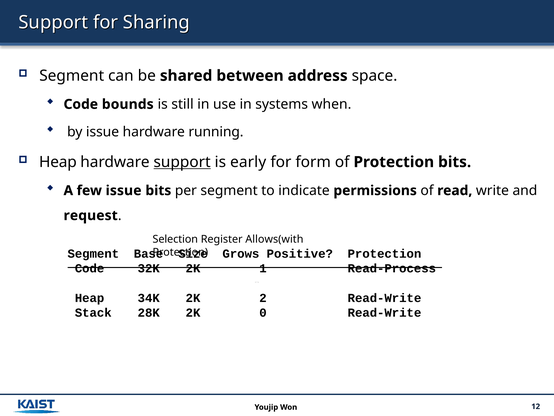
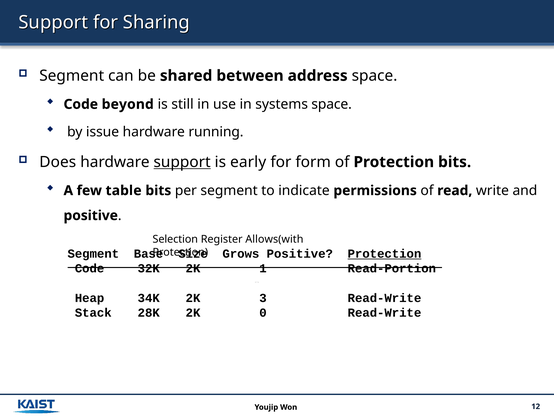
bounds: bounds -> beyond (128, 104)
systems when: when -> space (332, 104)
Heap: Heap -> Does (58, 162)
few issue: issue -> table (124, 190)
request: request -> positive (91, 215)
Protection underline: none -> present (384, 253)
Read-Process: Read-Process -> Read-Portion (392, 268)
2: 2 -> 3 (263, 298)
